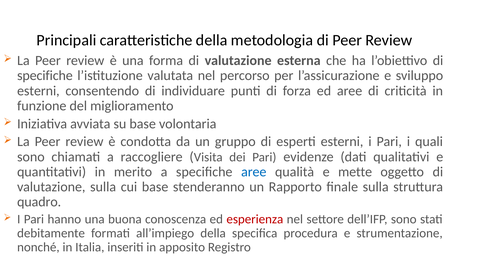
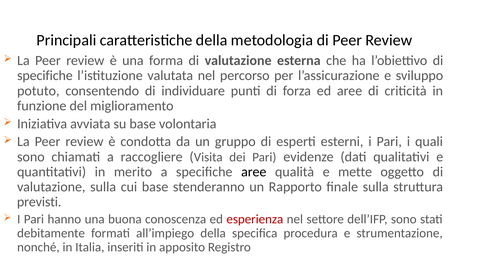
esterni: esterni -> potuto (38, 91)
aree colour: blue -> black (254, 172)
quadro: quadro -> previsti (39, 202)
